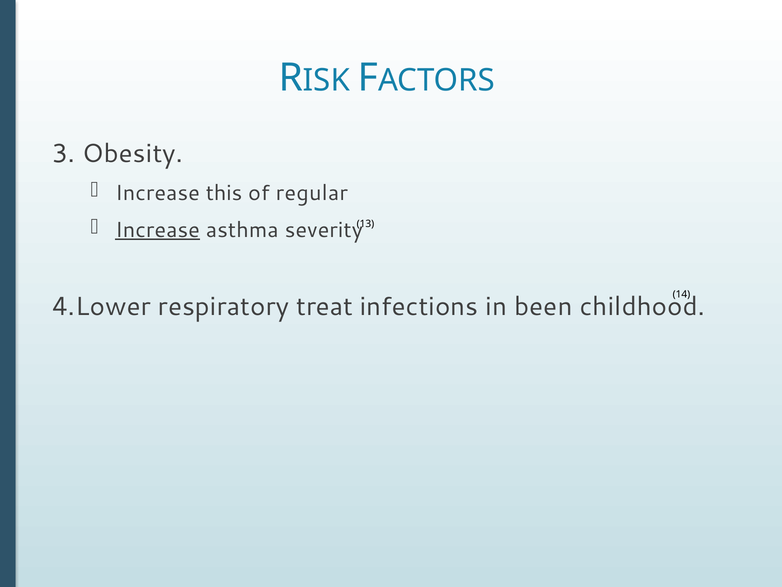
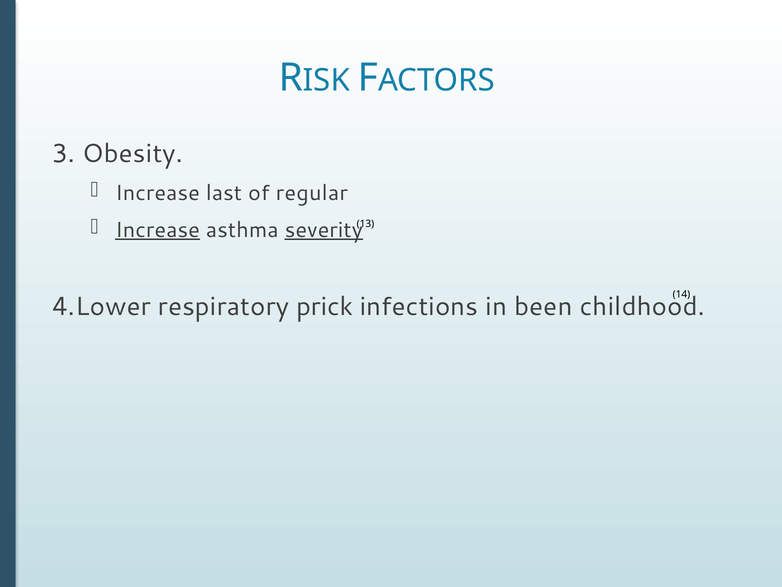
this: this -> last (224, 193)
severity underline: none -> present (324, 230)
treat: treat -> prick (325, 307)
